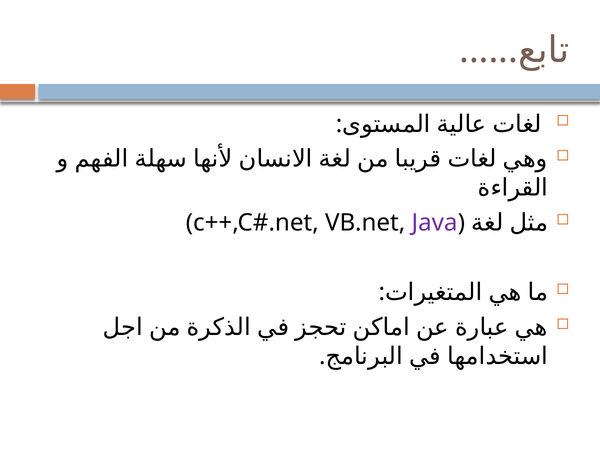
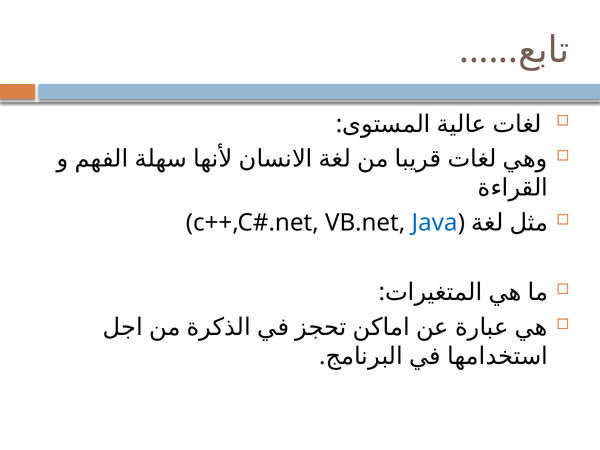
Java colour: purple -> blue (435, 223)
